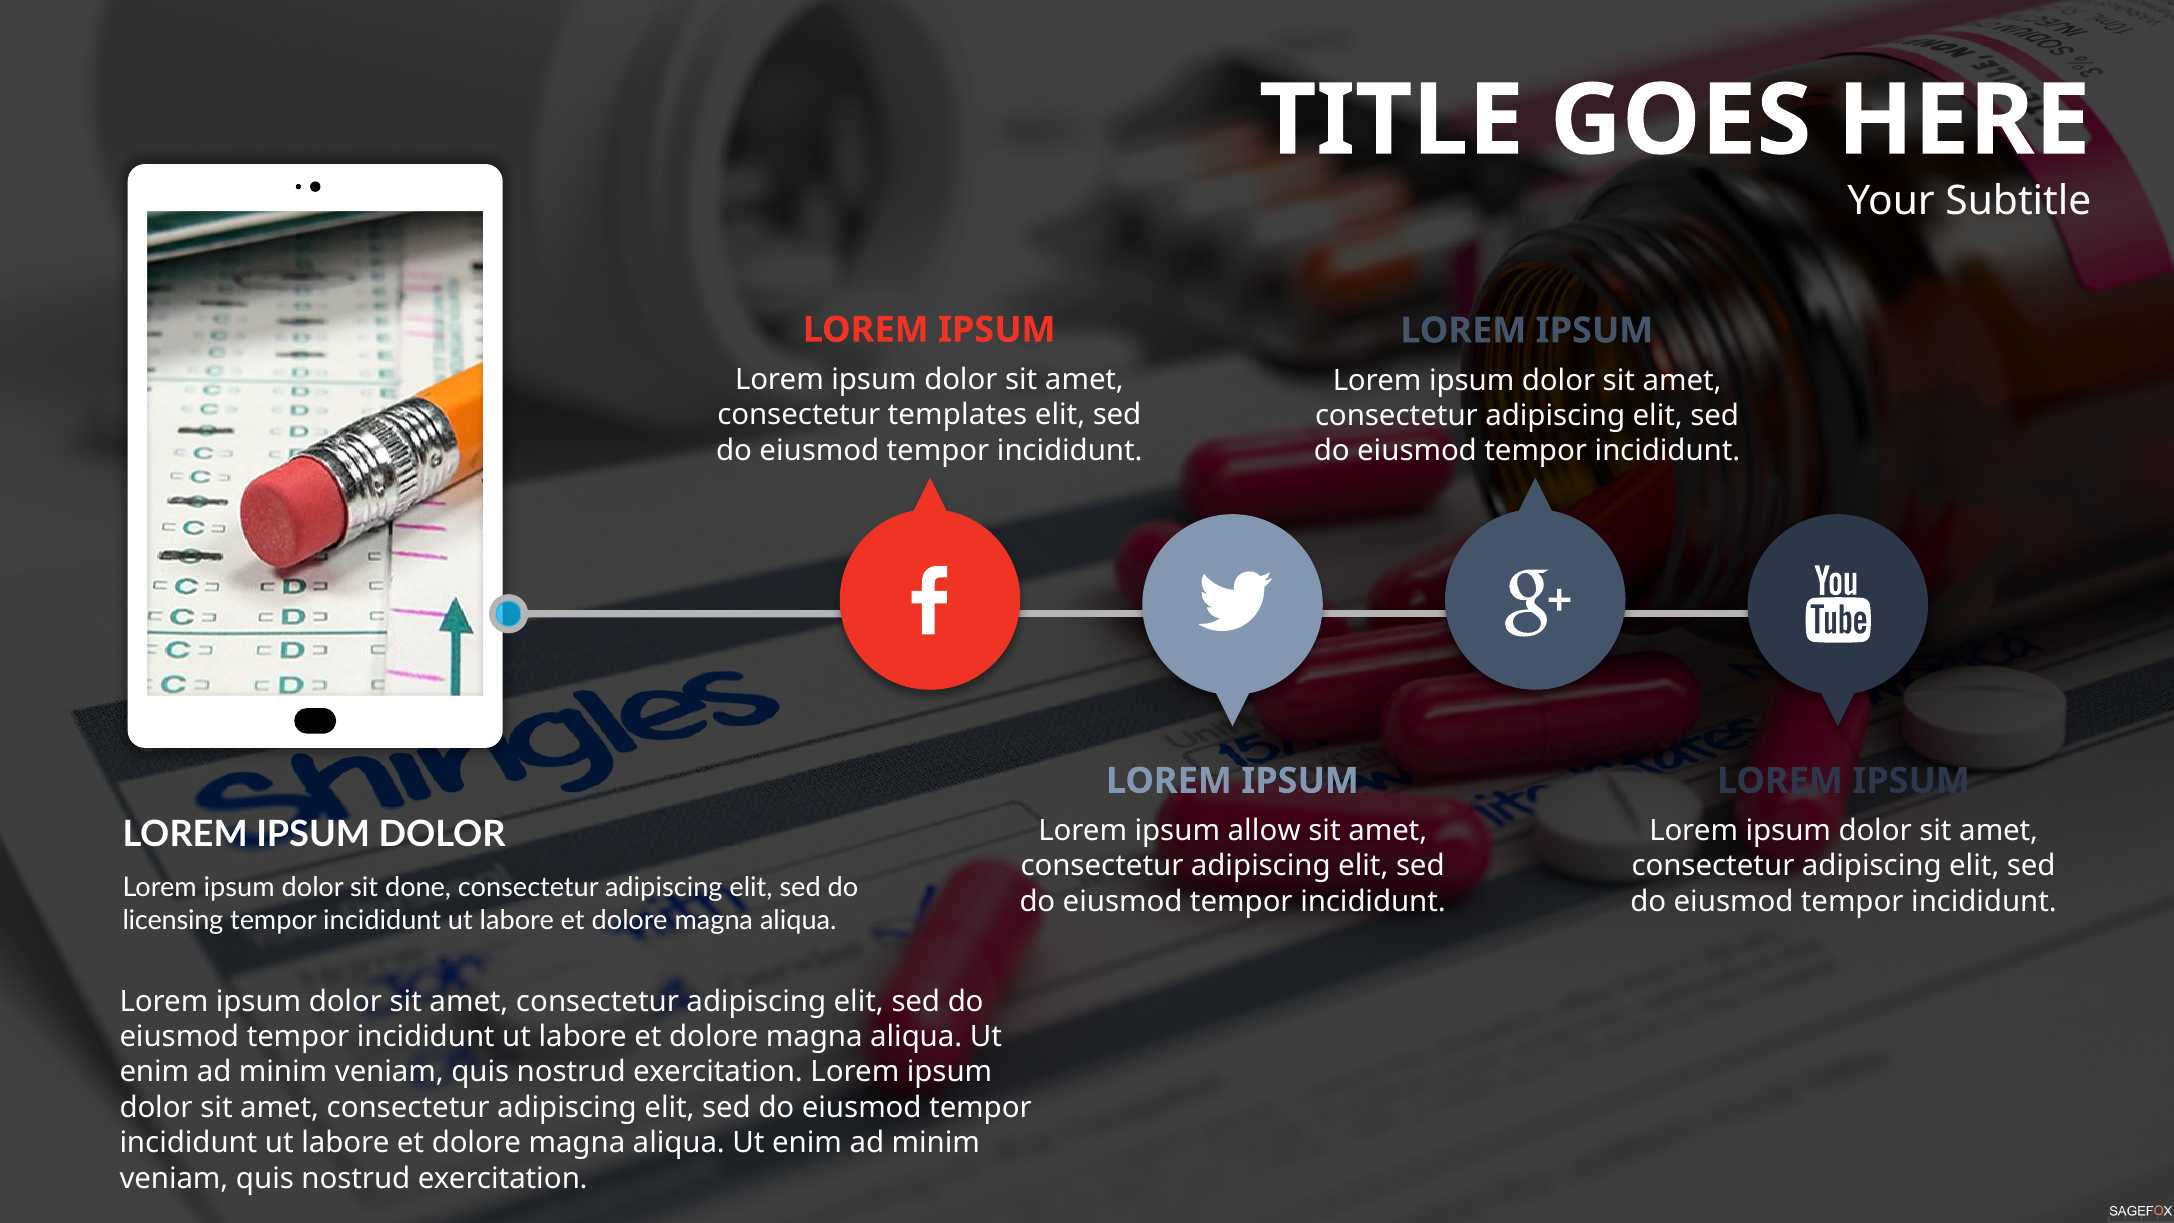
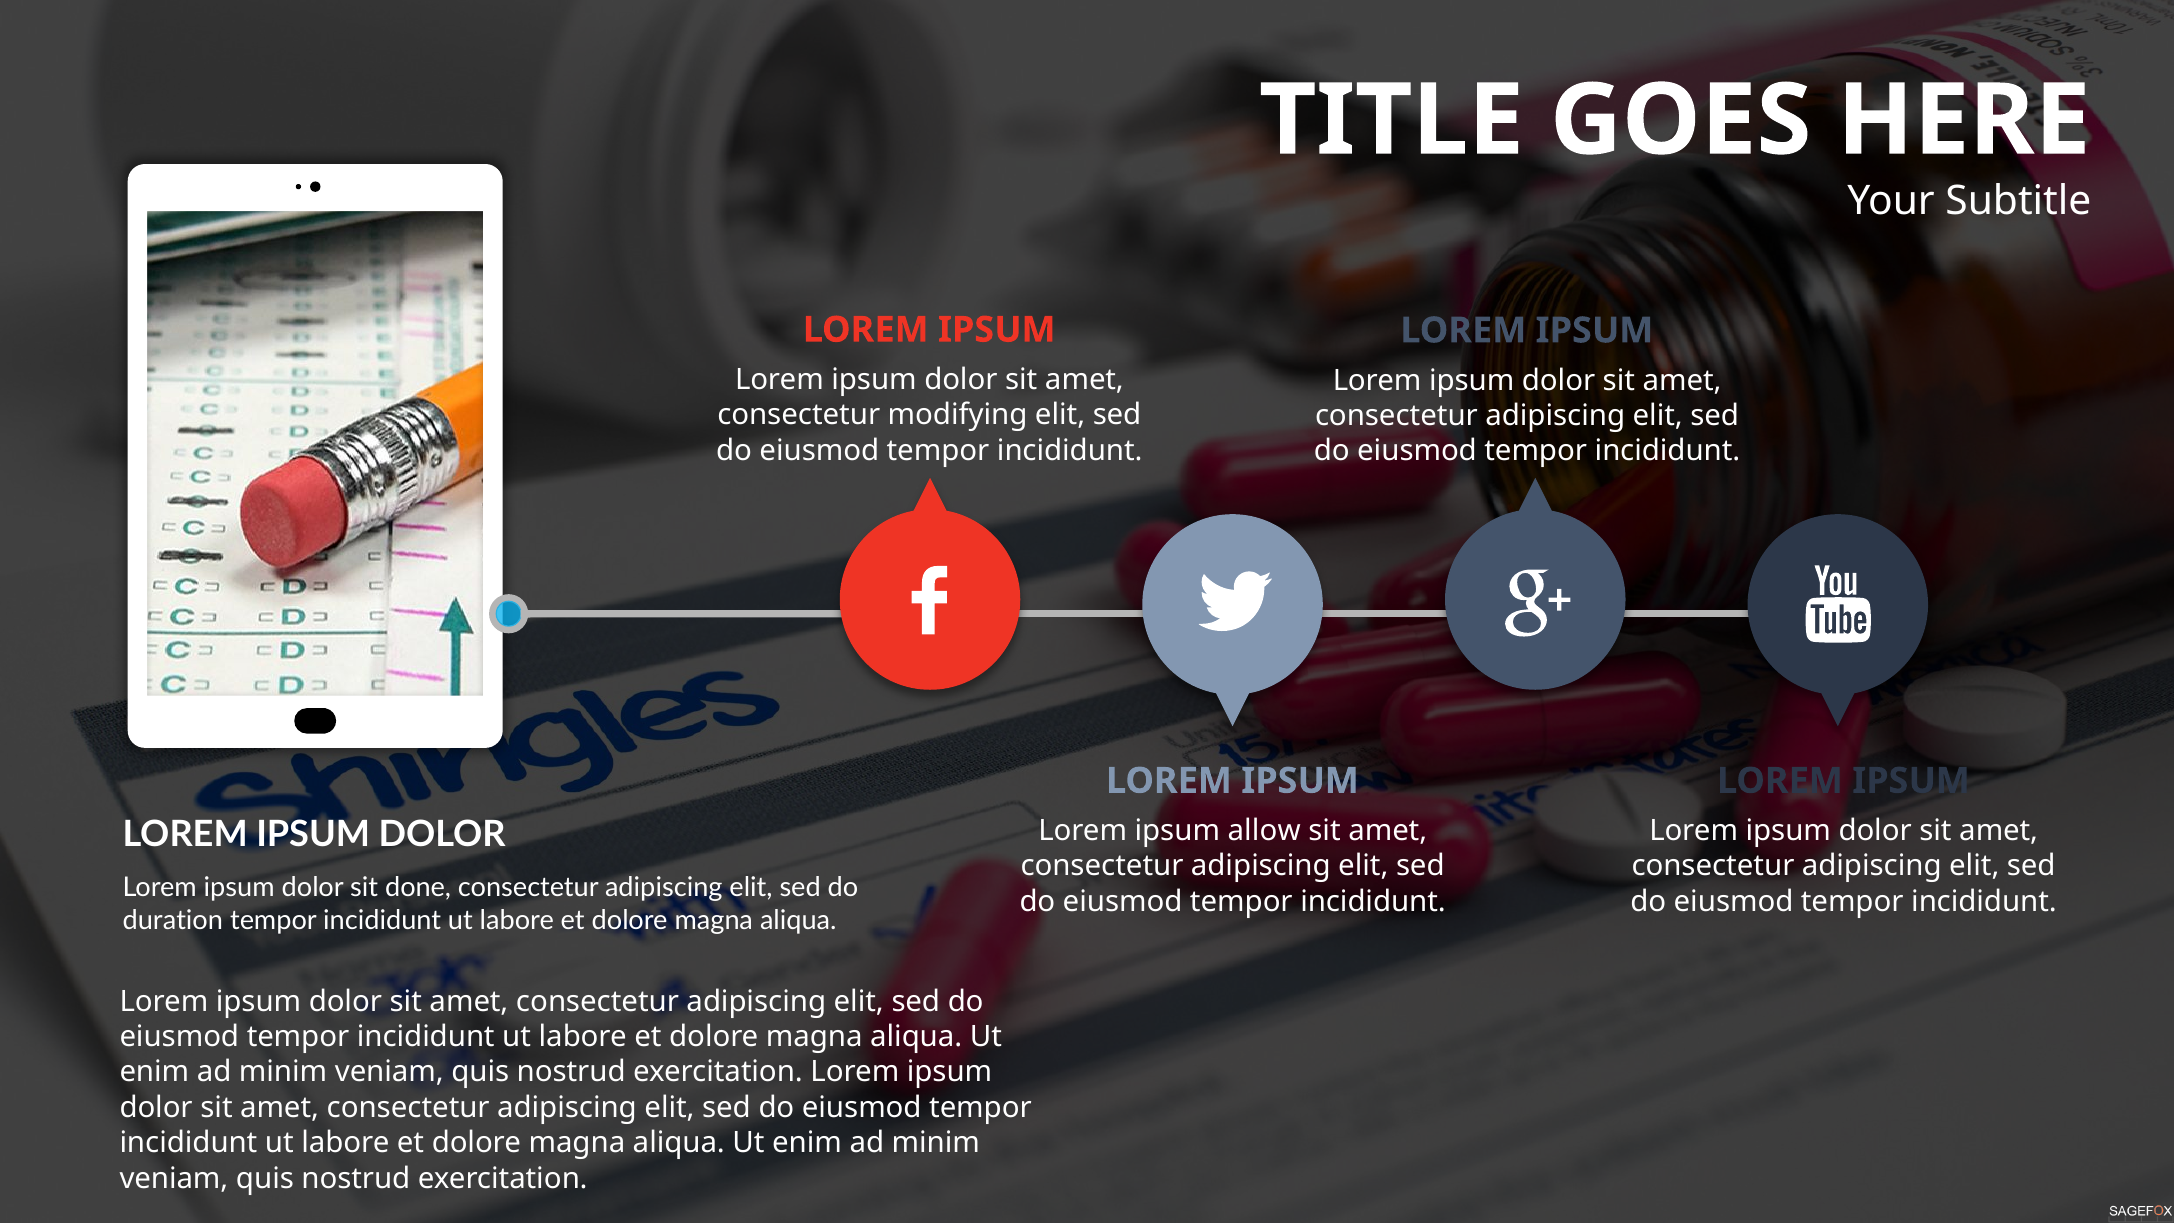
templates: templates -> modifying (958, 415)
licensing: licensing -> duration (173, 920)
